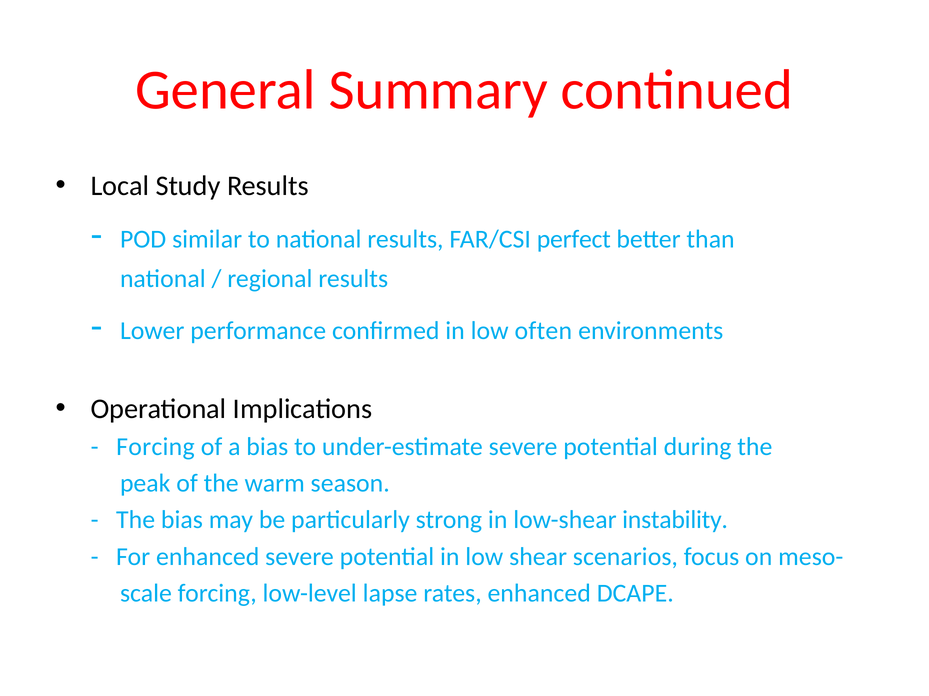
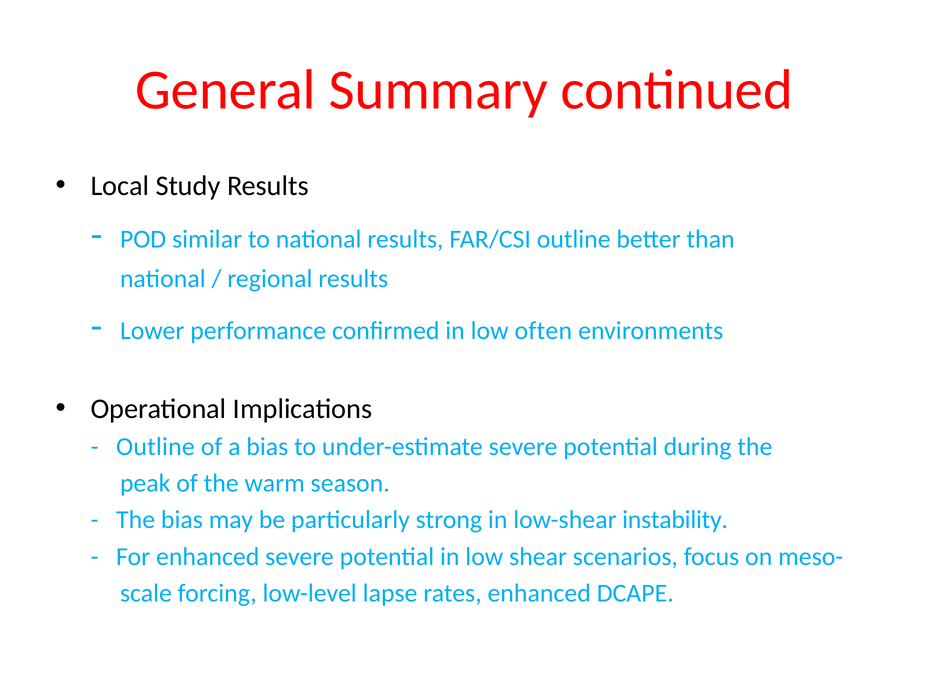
FAR/CSI perfect: perfect -> outline (574, 240)
Forcing: Forcing -> Outline (155, 447)
